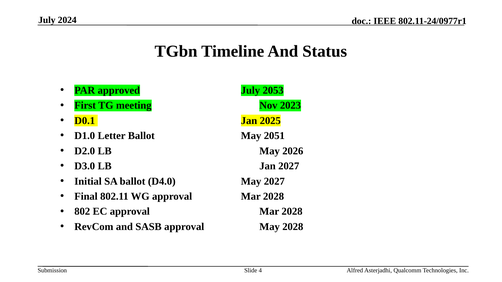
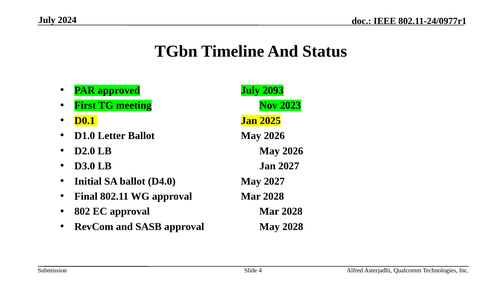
2053: 2053 -> 2093 (273, 90)
Ballot May 2051: 2051 -> 2026 (274, 136)
